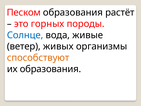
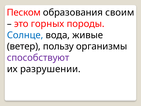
растёт: растёт -> своим (120, 12)
живых: живых -> пользу (58, 46)
способствуют colour: orange -> purple (38, 58)
их образования: образования -> разрушении (50, 69)
